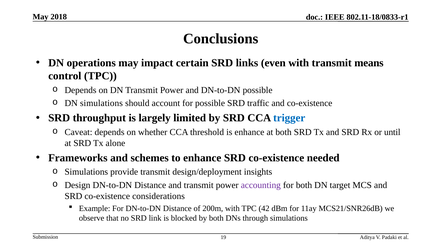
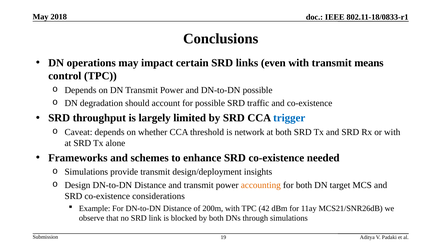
DN simulations: simulations -> degradation (101, 103)
is enhance: enhance -> network (249, 132)
or until: until -> with (392, 132)
accounting colour: purple -> orange (261, 185)
